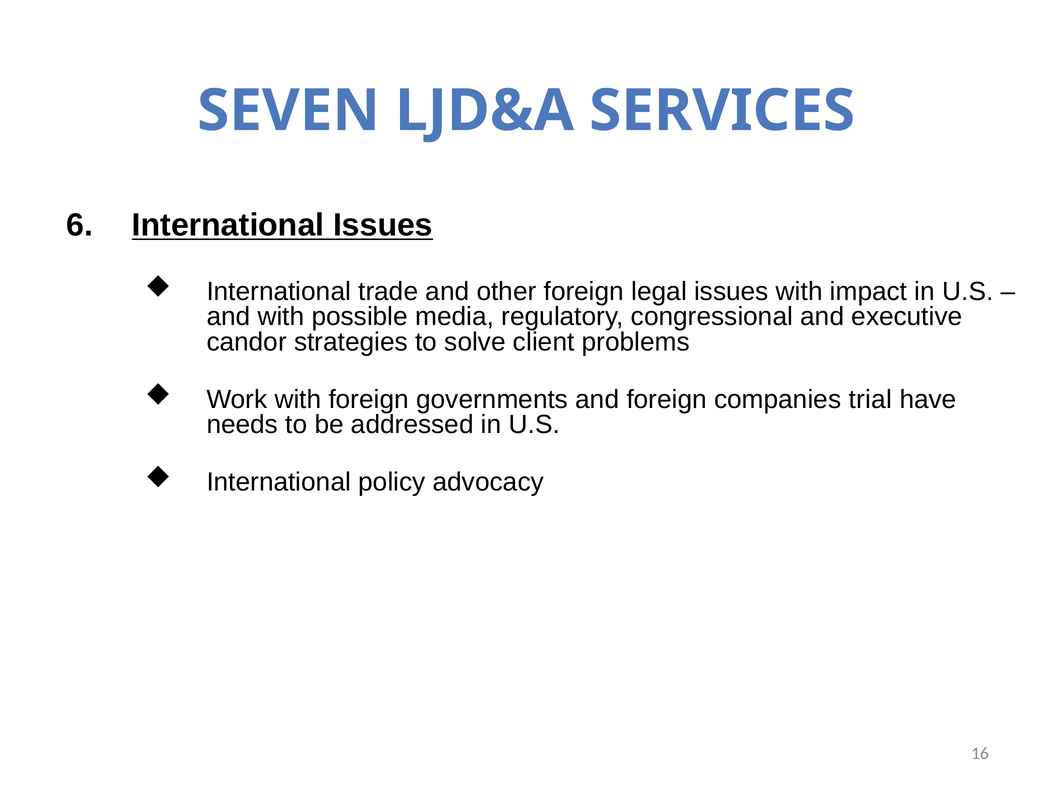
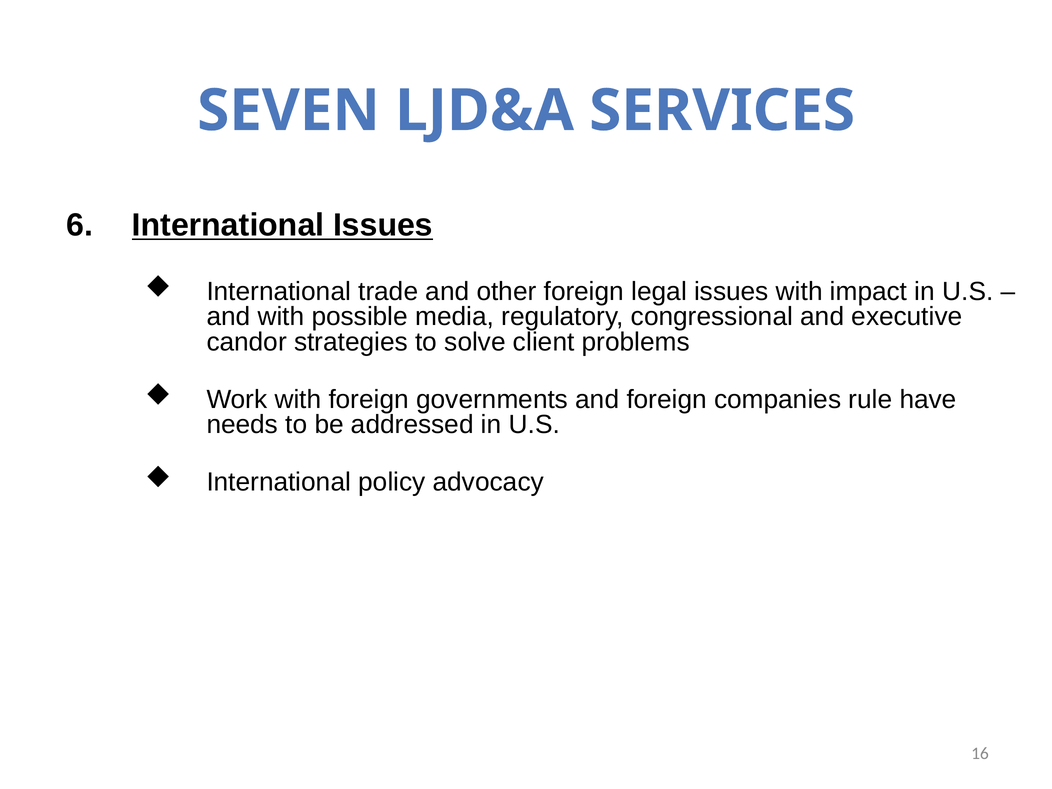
trial: trial -> rule (870, 399)
